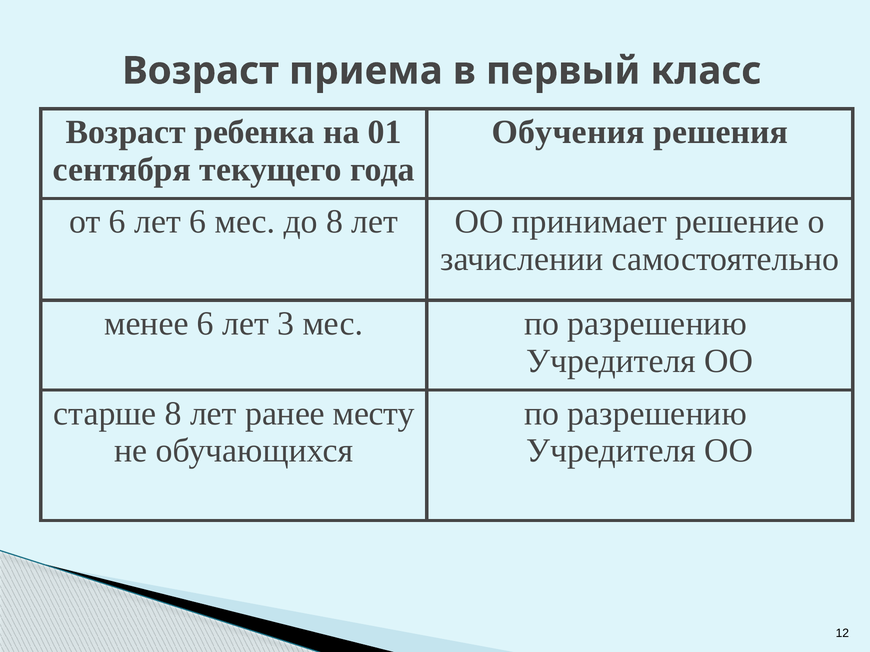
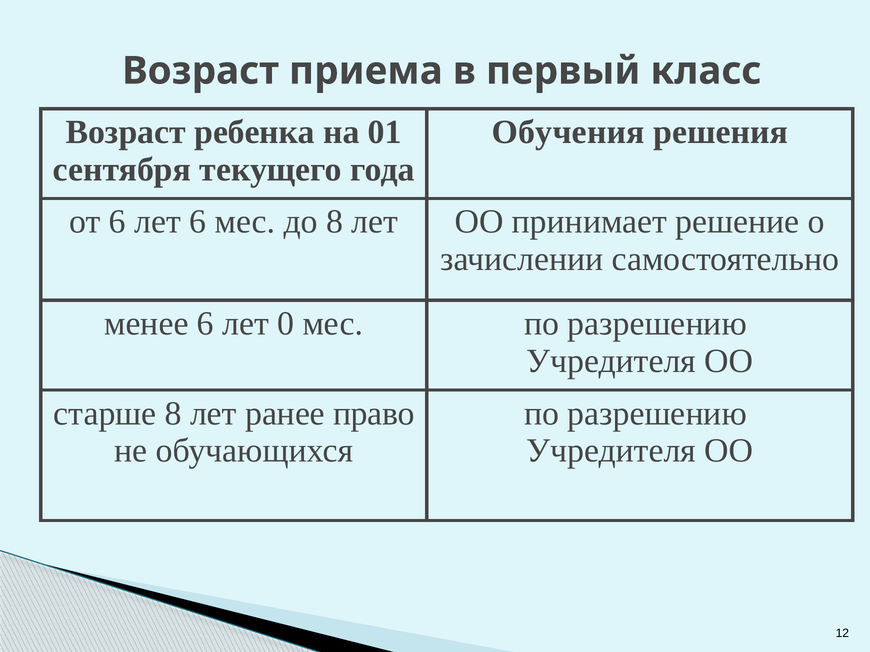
3: 3 -> 0 (286, 324)
месту: месту -> право (374, 414)
